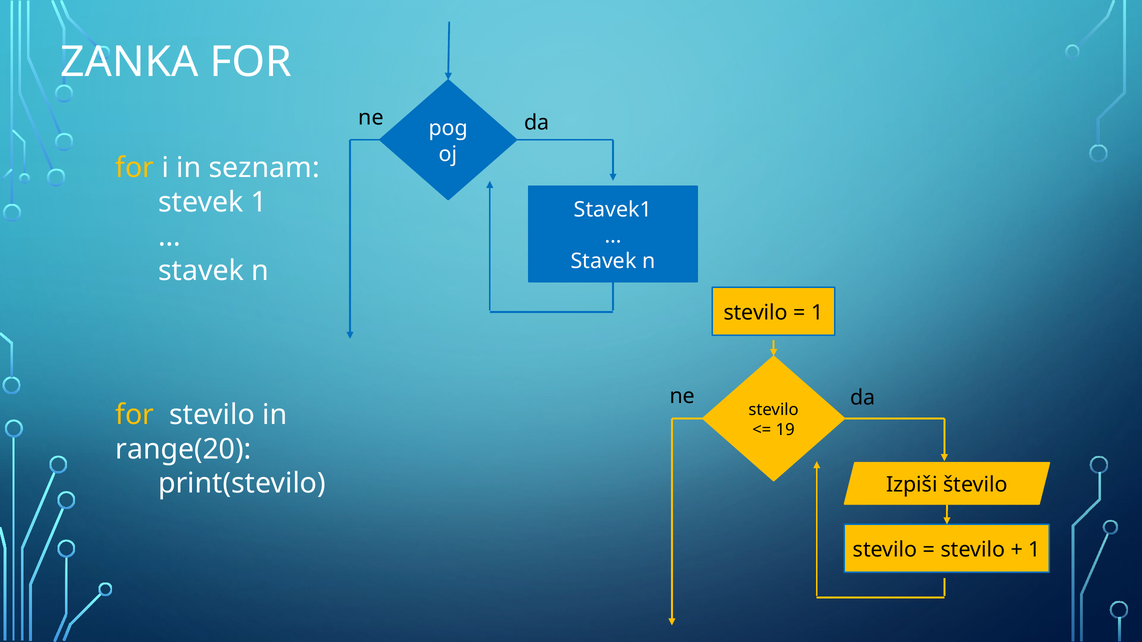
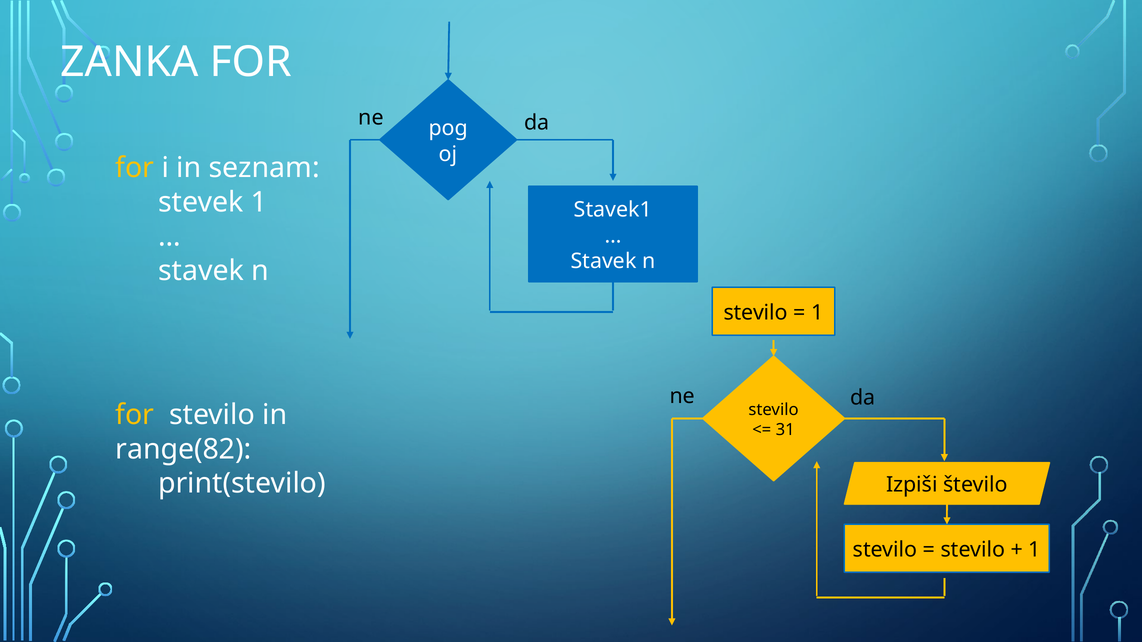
19: 19 -> 31 (785, 430)
range(20: range(20 -> range(82 (183, 450)
